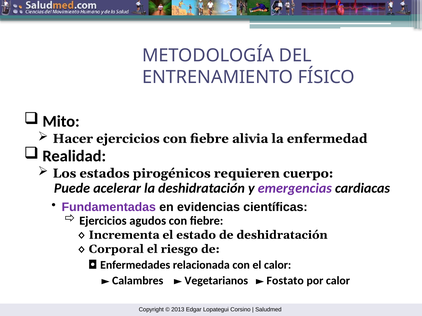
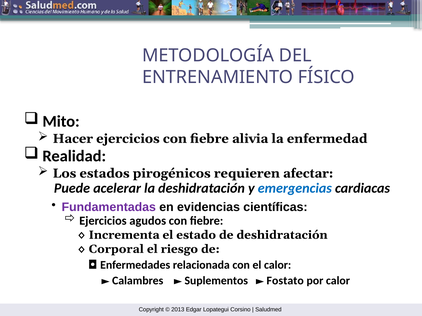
cuerpo: cuerpo -> afectar (308, 174)
emergencias colour: purple -> blue (295, 189)
Vegetarianos: Vegetarianos -> Suplementos (216, 281)
